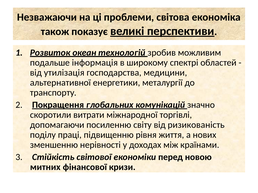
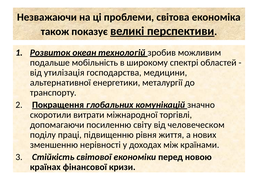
інформація: інформація -> мобільність (95, 63)
ризикованість: ризикованість -> человеческом (196, 125)
митних: митних -> країнах (45, 167)
